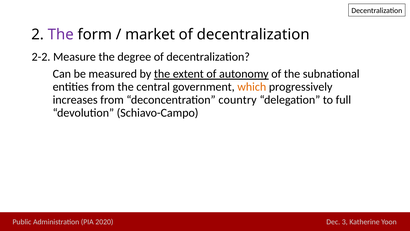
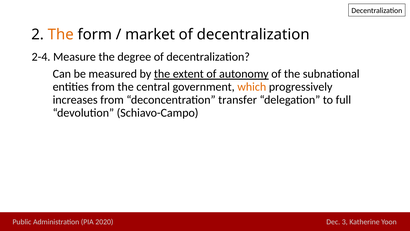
The colour: purple -> orange (61, 34)
2-2: 2-2 -> 2-4 (41, 57)
country: country -> transfer (238, 100)
